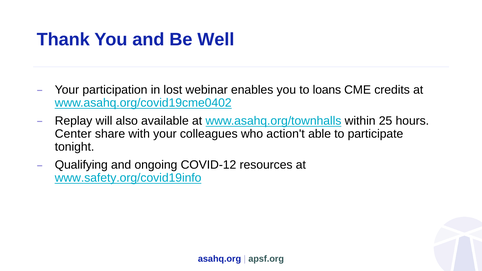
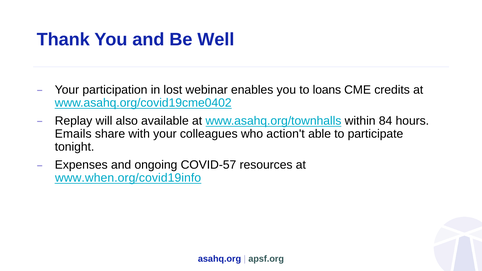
25: 25 -> 84 (386, 121)
Center: Center -> Emails (73, 134)
Qualifying: Qualifying -> Expenses (81, 165)
COVID-12: COVID-12 -> COVID-57 (208, 165)
www.safety.org/covid19info: www.safety.org/covid19info -> www.when.org/covid19info (128, 178)
